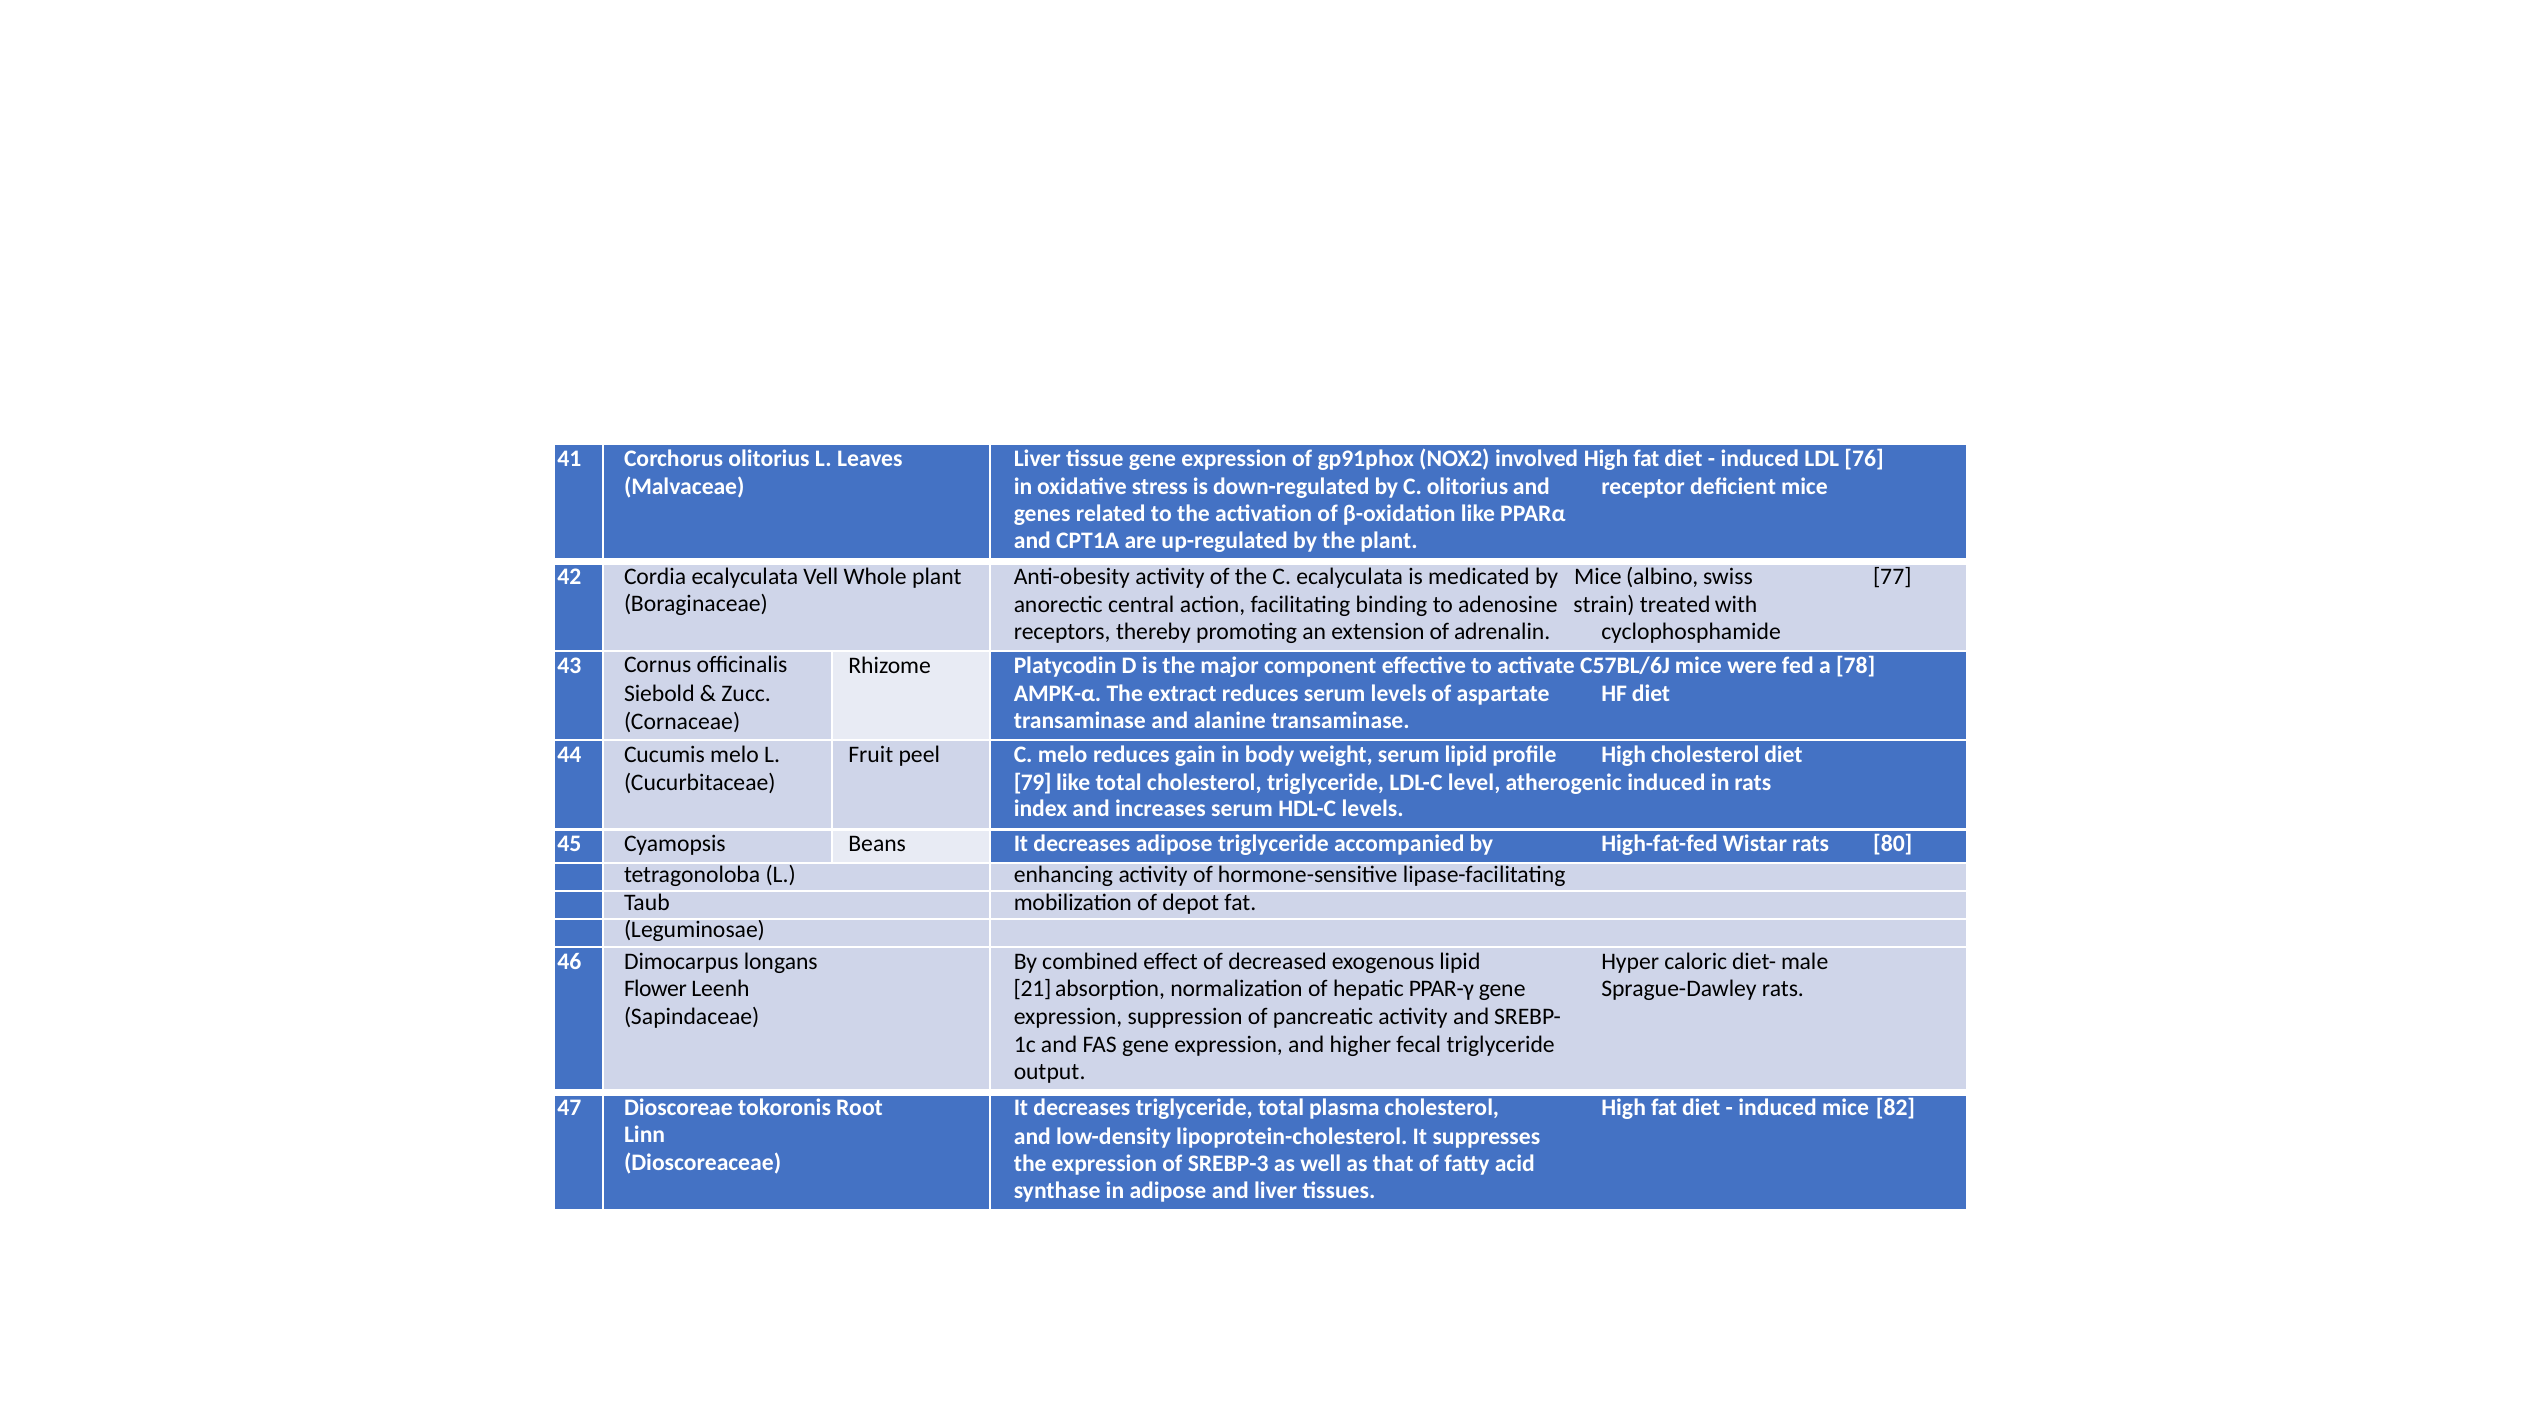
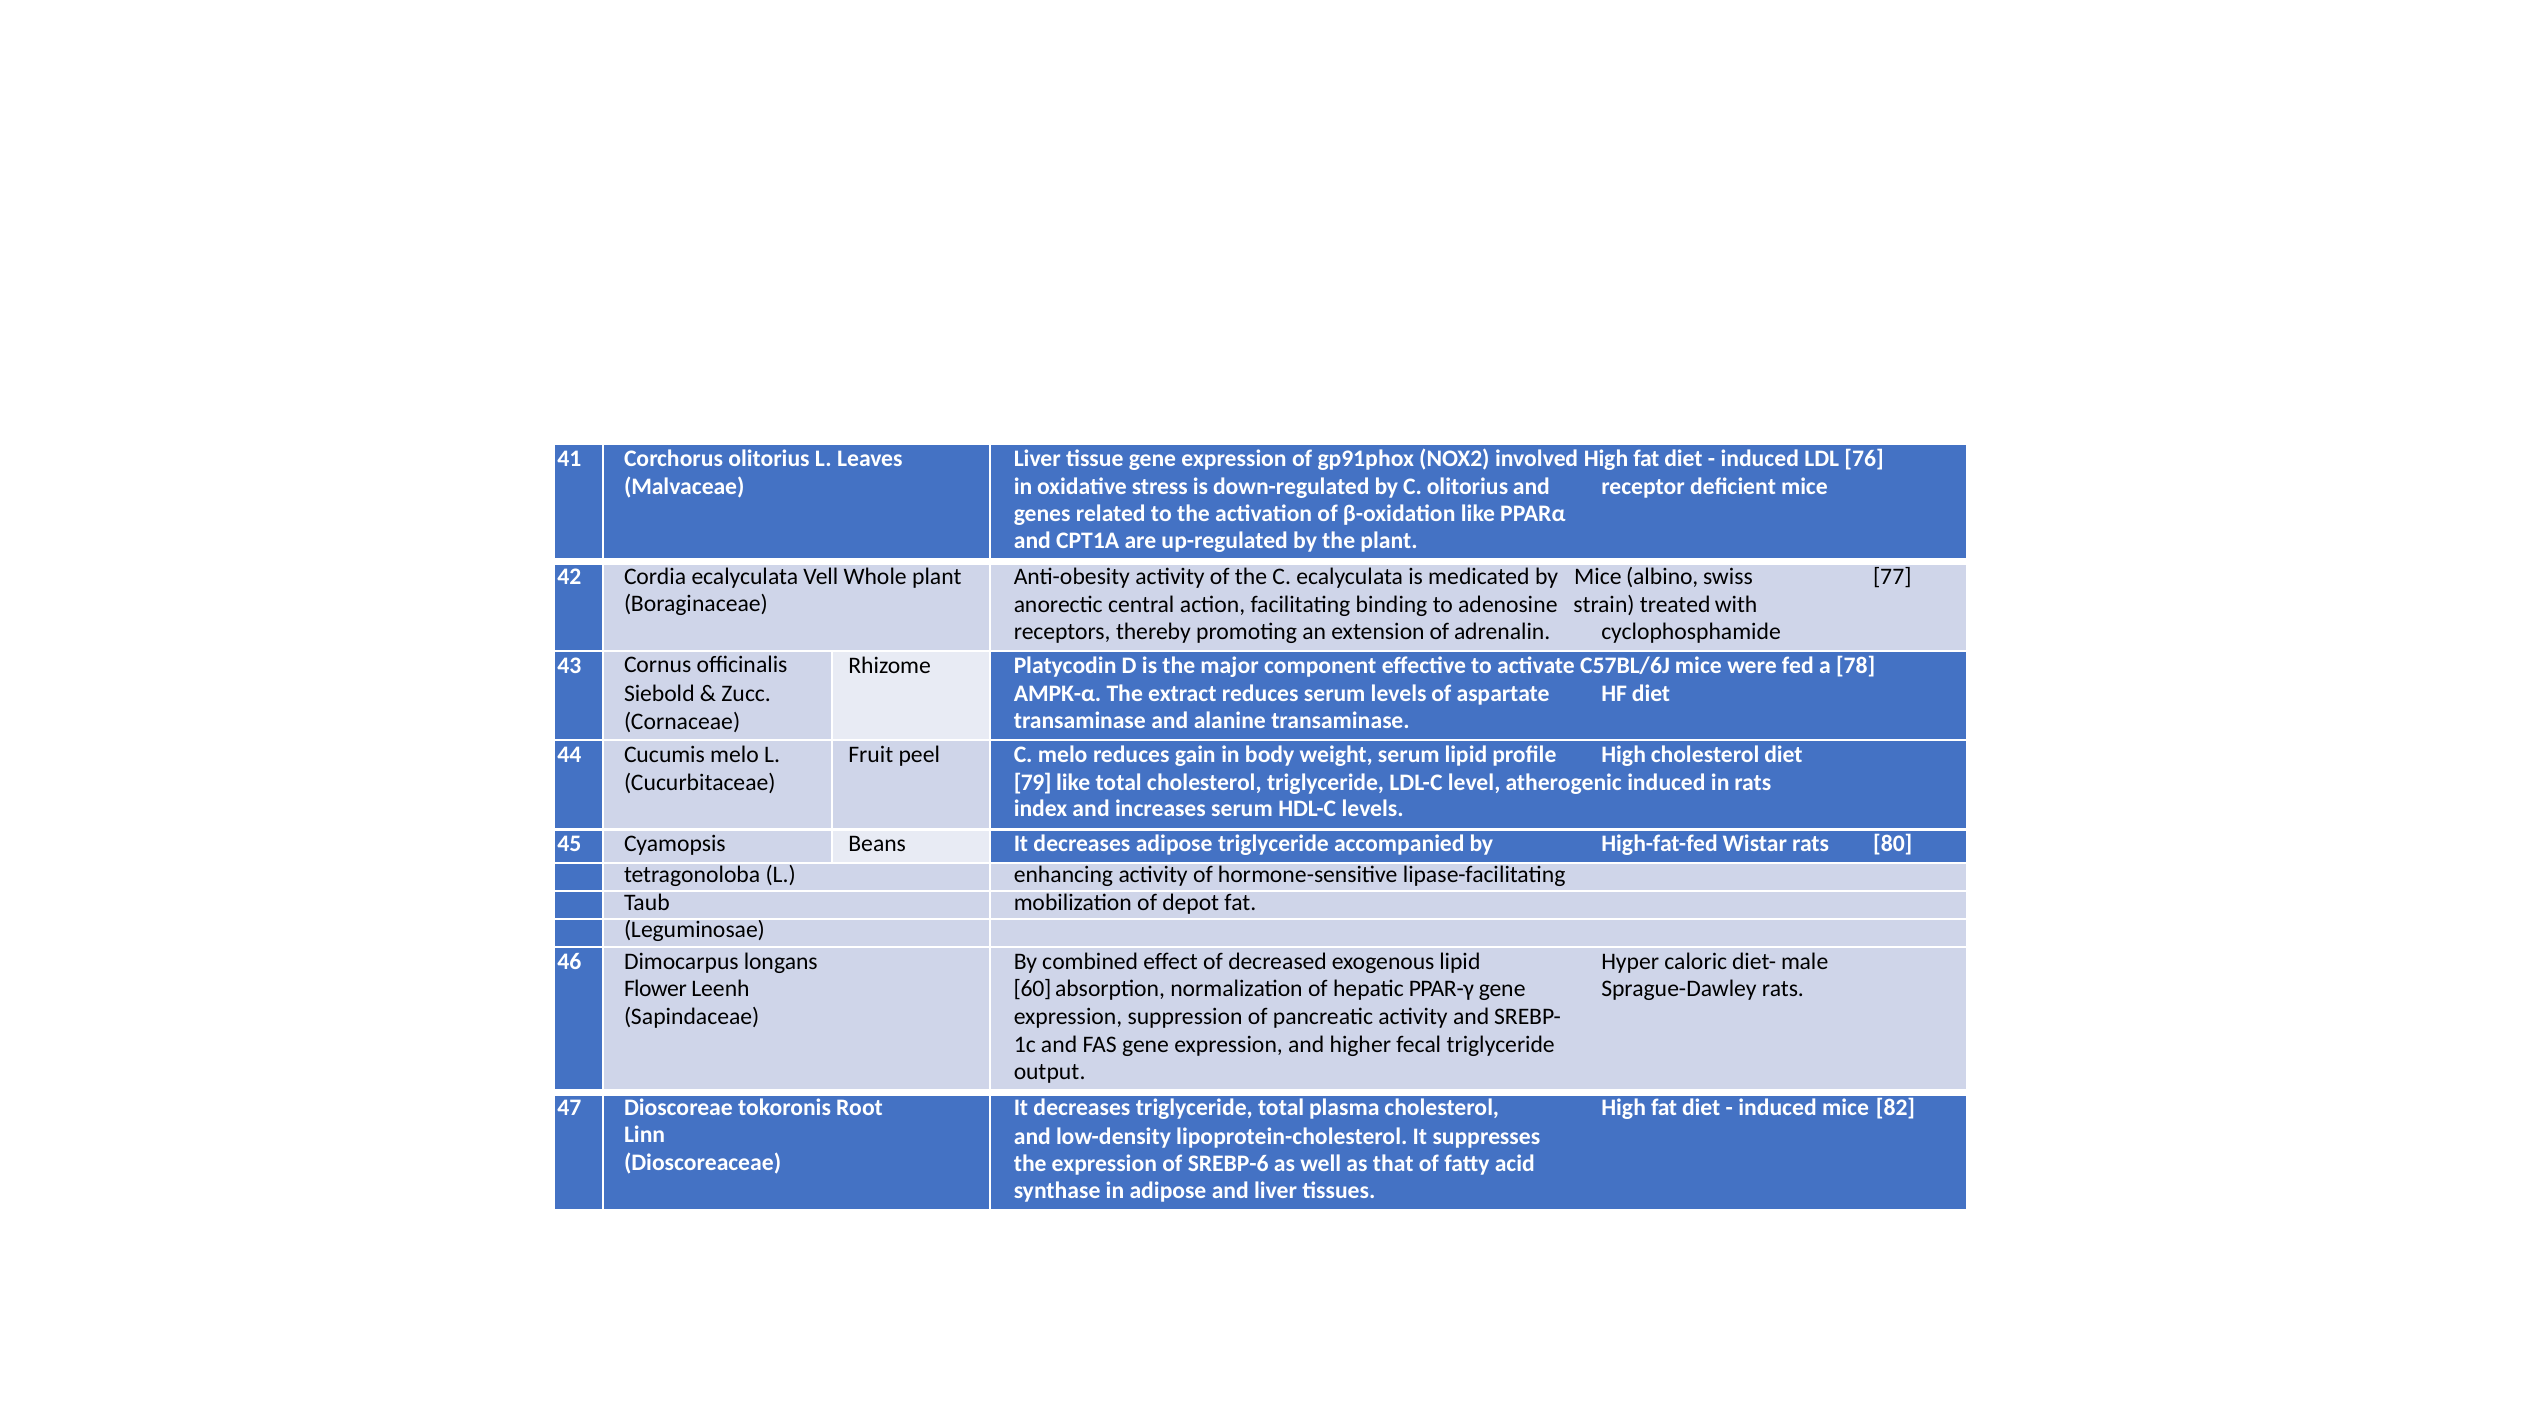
21: 21 -> 60 (1032, 989)
SREBP-3: SREBP-3 -> SREBP-6 (1228, 1164)
